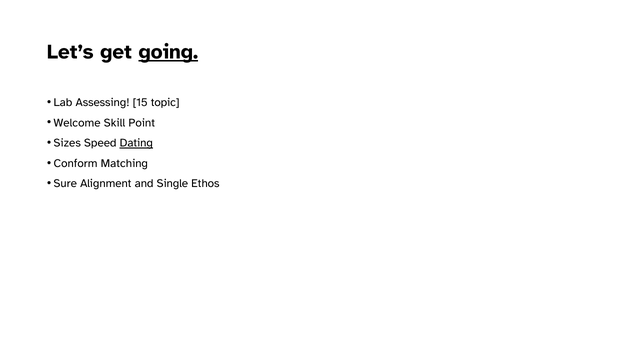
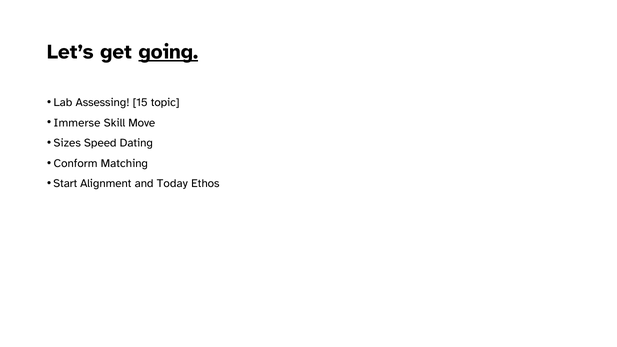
Welcome: Welcome -> Immerse (77, 123)
Point: Point -> Move (142, 123)
Dating underline: present -> none (136, 143)
Sure: Sure -> Start (65, 184)
Single: Single -> Today (172, 184)
